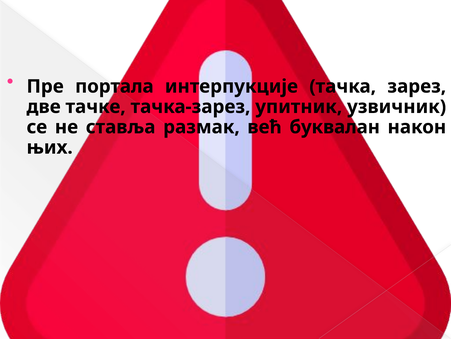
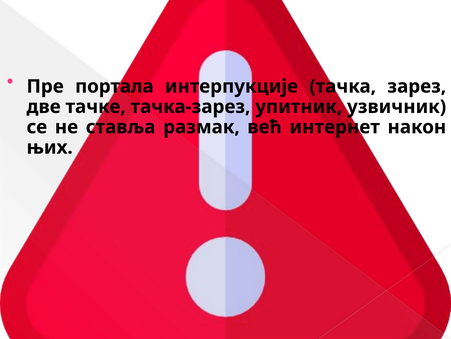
буквалан: буквалан -> интернет (335, 127)
